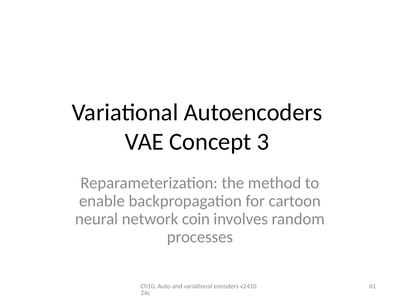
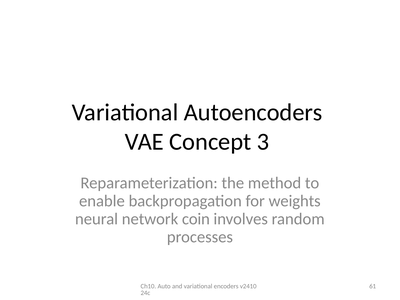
cartoon: cartoon -> weights (295, 201)
